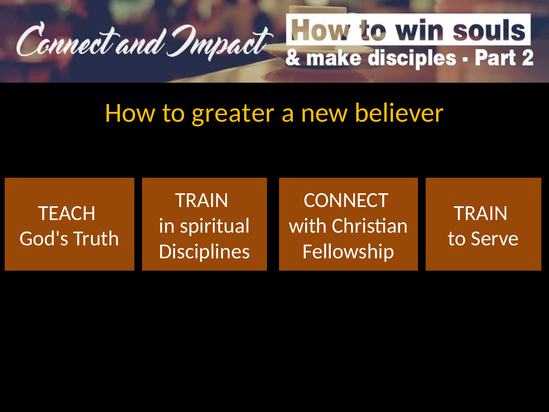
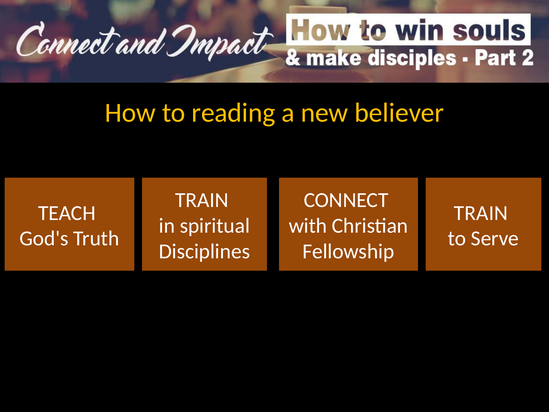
greater: greater -> reading (233, 113)
